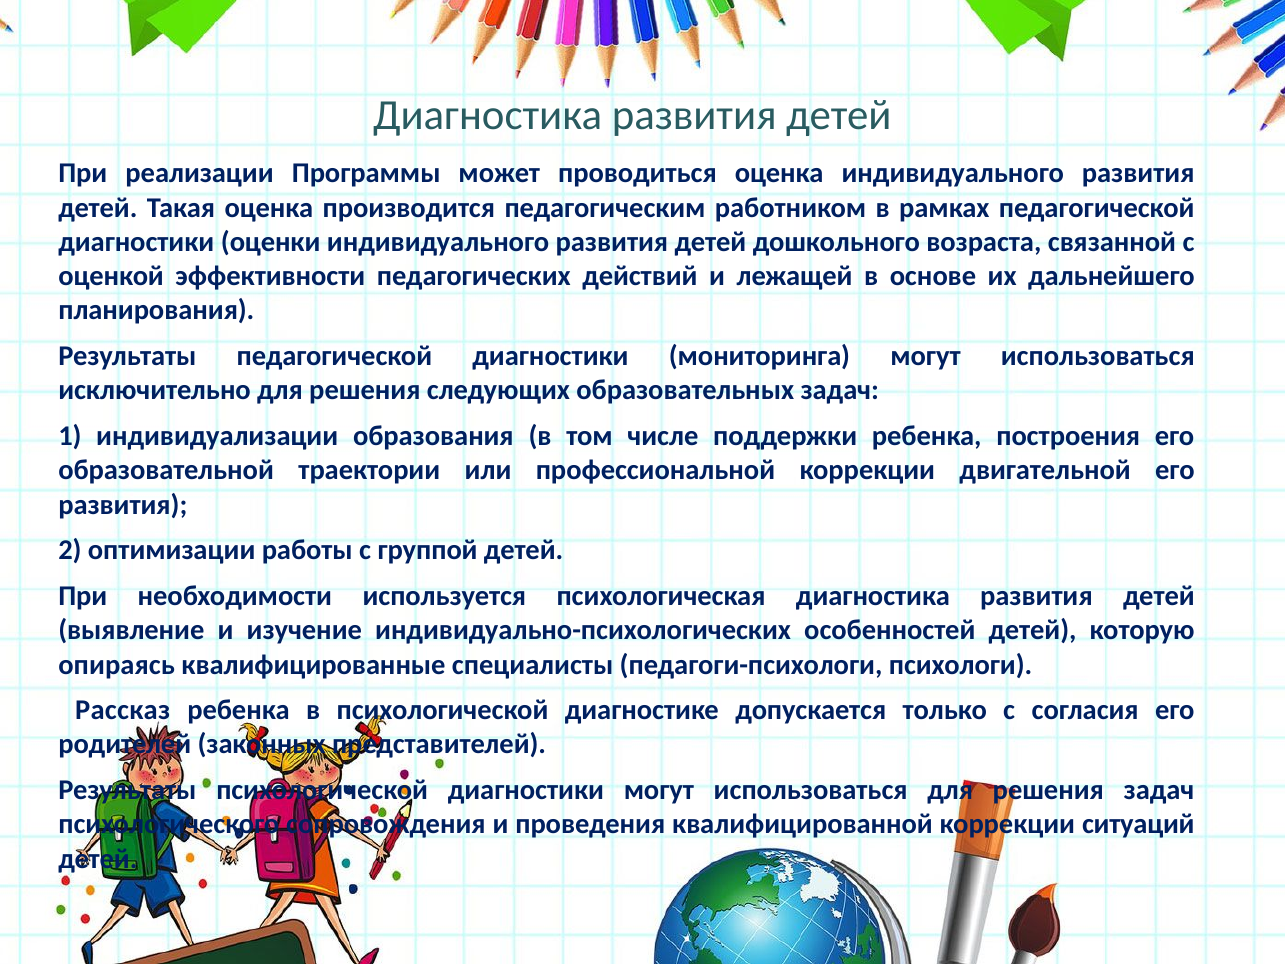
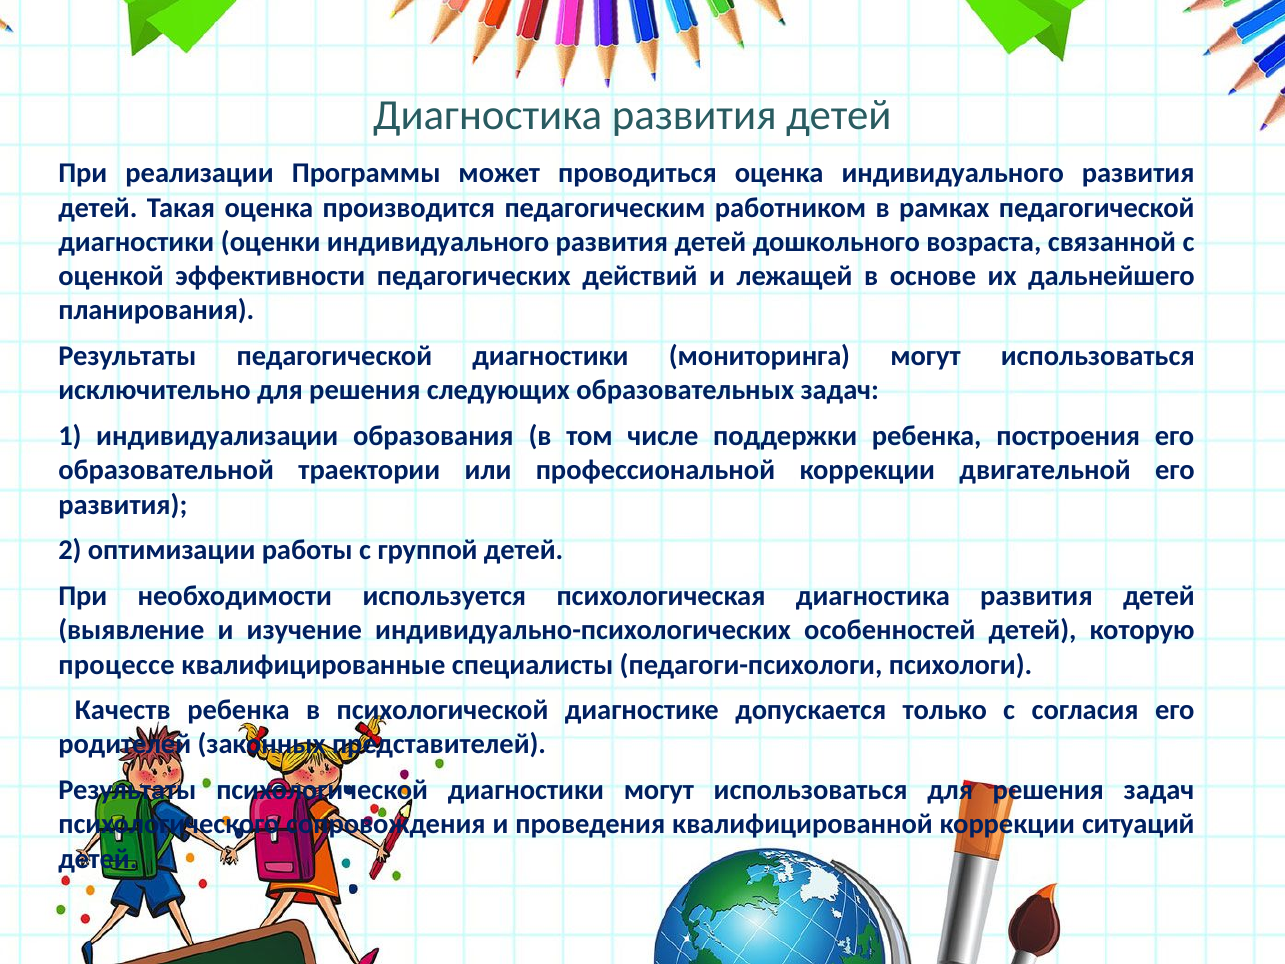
опираясь: опираясь -> процессе (117, 664)
Рассказ: Рассказ -> Качеств (123, 710)
